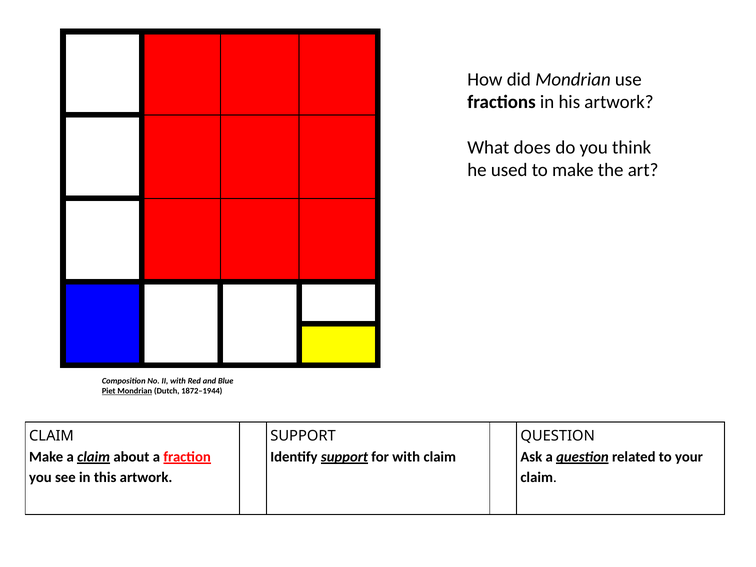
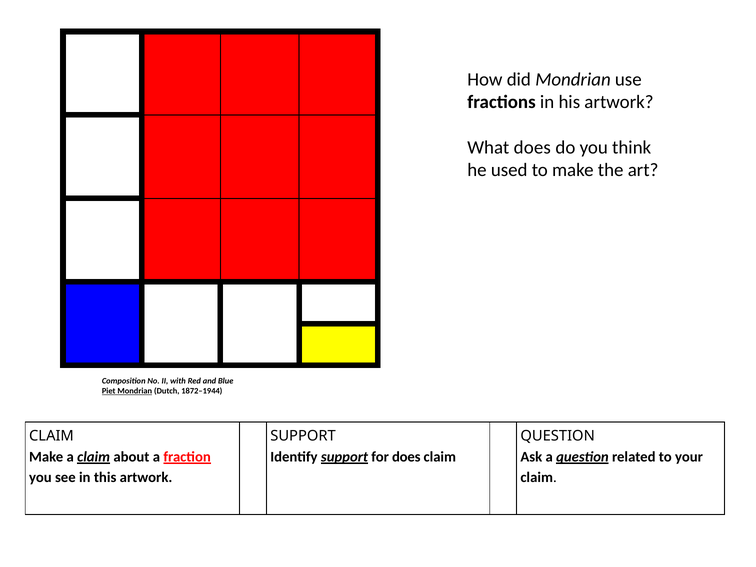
for with: with -> does (406, 457)
